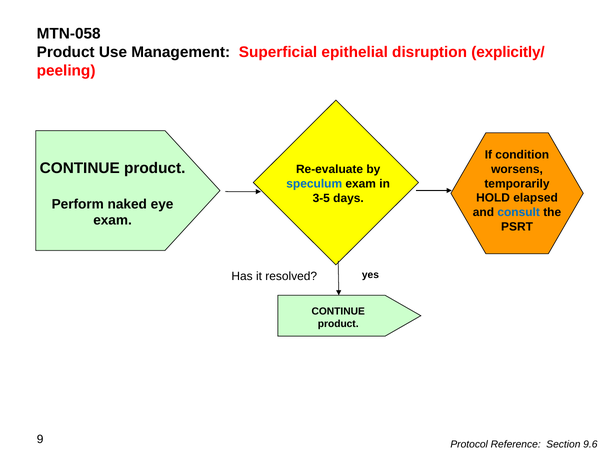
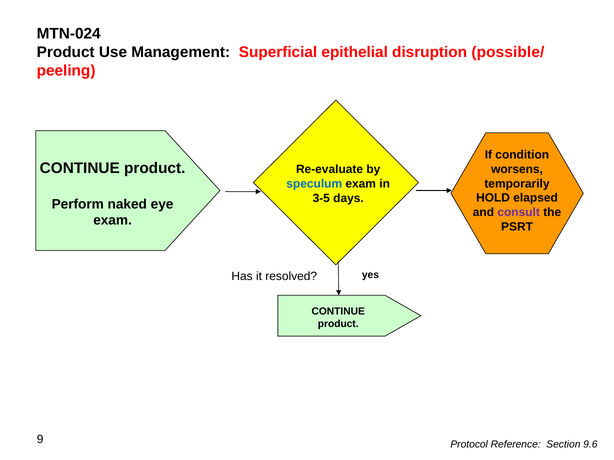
MTN-058: MTN-058 -> MTN-024 (69, 34)
explicitly/: explicitly/ -> possible/ (508, 52)
consult colour: blue -> purple (519, 213)
